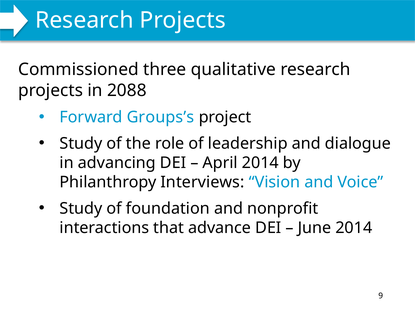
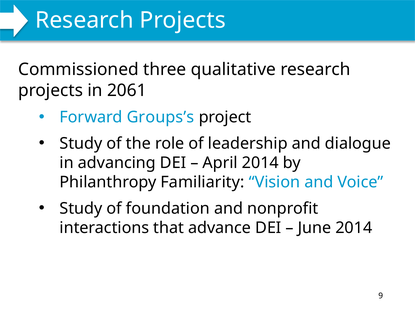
2088: 2088 -> 2061 (127, 90)
Interviews: Interviews -> Familiarity (202, 182)
